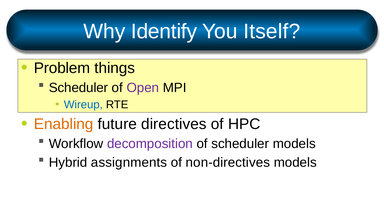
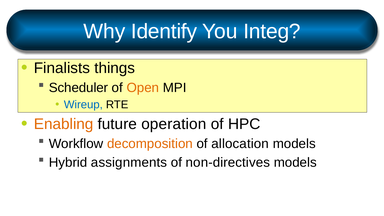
Itself: Itself -> Integ (272, 31)
Problem: Problem -> Finalists (62, 68)
Open colour: purple -> orange (143, 88)
directives: directives -> operation (174, 124)
decomposition colour: purple -> orange (150, 144)
of scheduler: scheduler -> allocation (240, 144)
